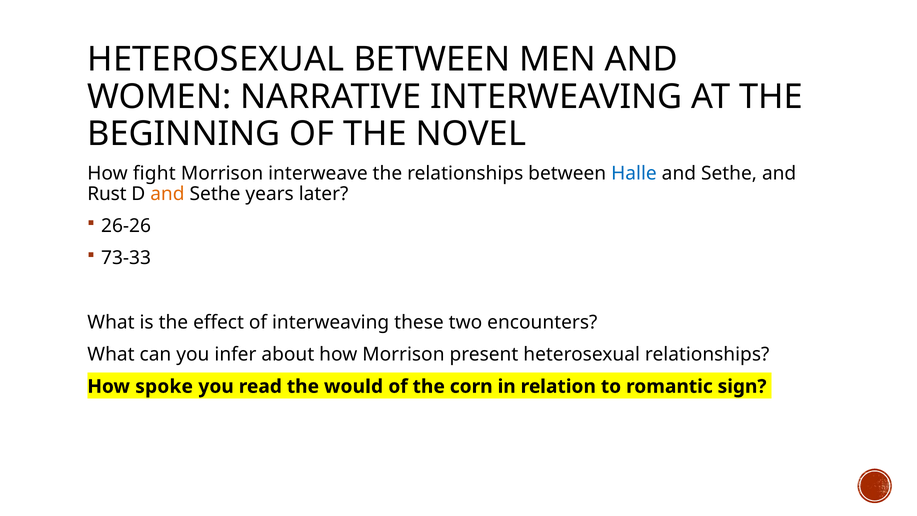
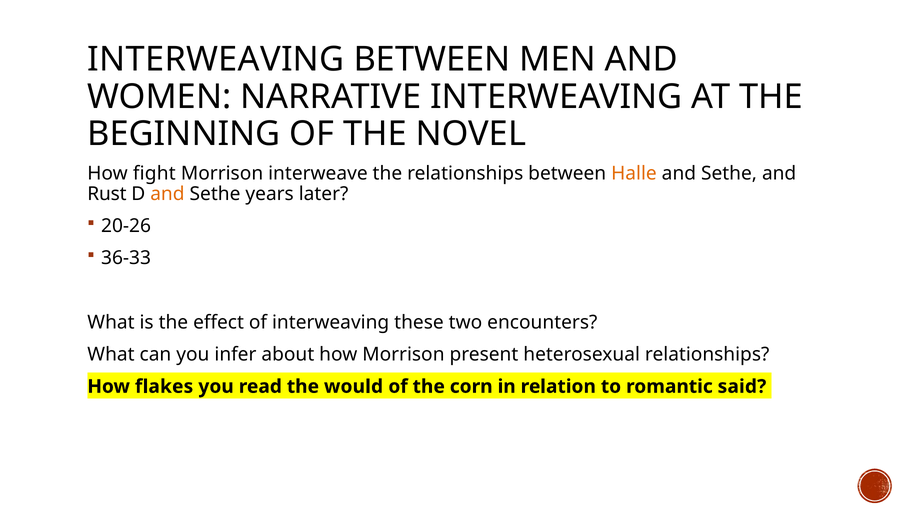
HETEROSEXUAL: HETEROSEXUAL -> INTERWEAVING (216, 60)
Halle colour: blue -> orange (634, 173)
26-26: 26-26 -> 20-26 (126, 226)
73-33: 73-33 -> 36-33 (126, 258)
spoke: spoke -> flakes (164, 386)
sign: sign -> said (742, 386)
